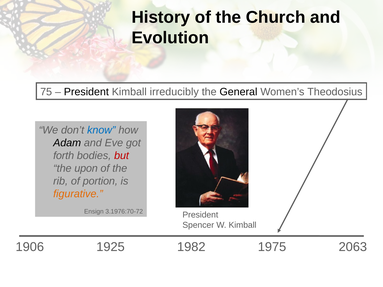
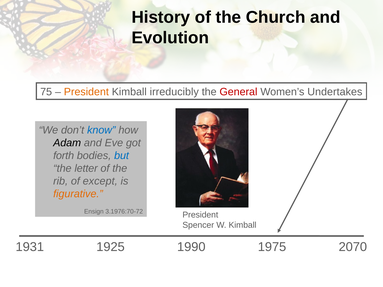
President colour: black -> orange (86, 92)
General colour: black -> red (238, 92)
Theodosius: Theodosius -> Undertakes (335, 92)
but colour: red -> blue (122, 156)
upon: upon -> letter (86, 169)
portion: portion -> except (100, 181)
1906: 1906 -> 1931 (30, 247)
1982: 1982 -> 1990 (191, 247)
2063: 2063 -> 2070 (353, 247)
